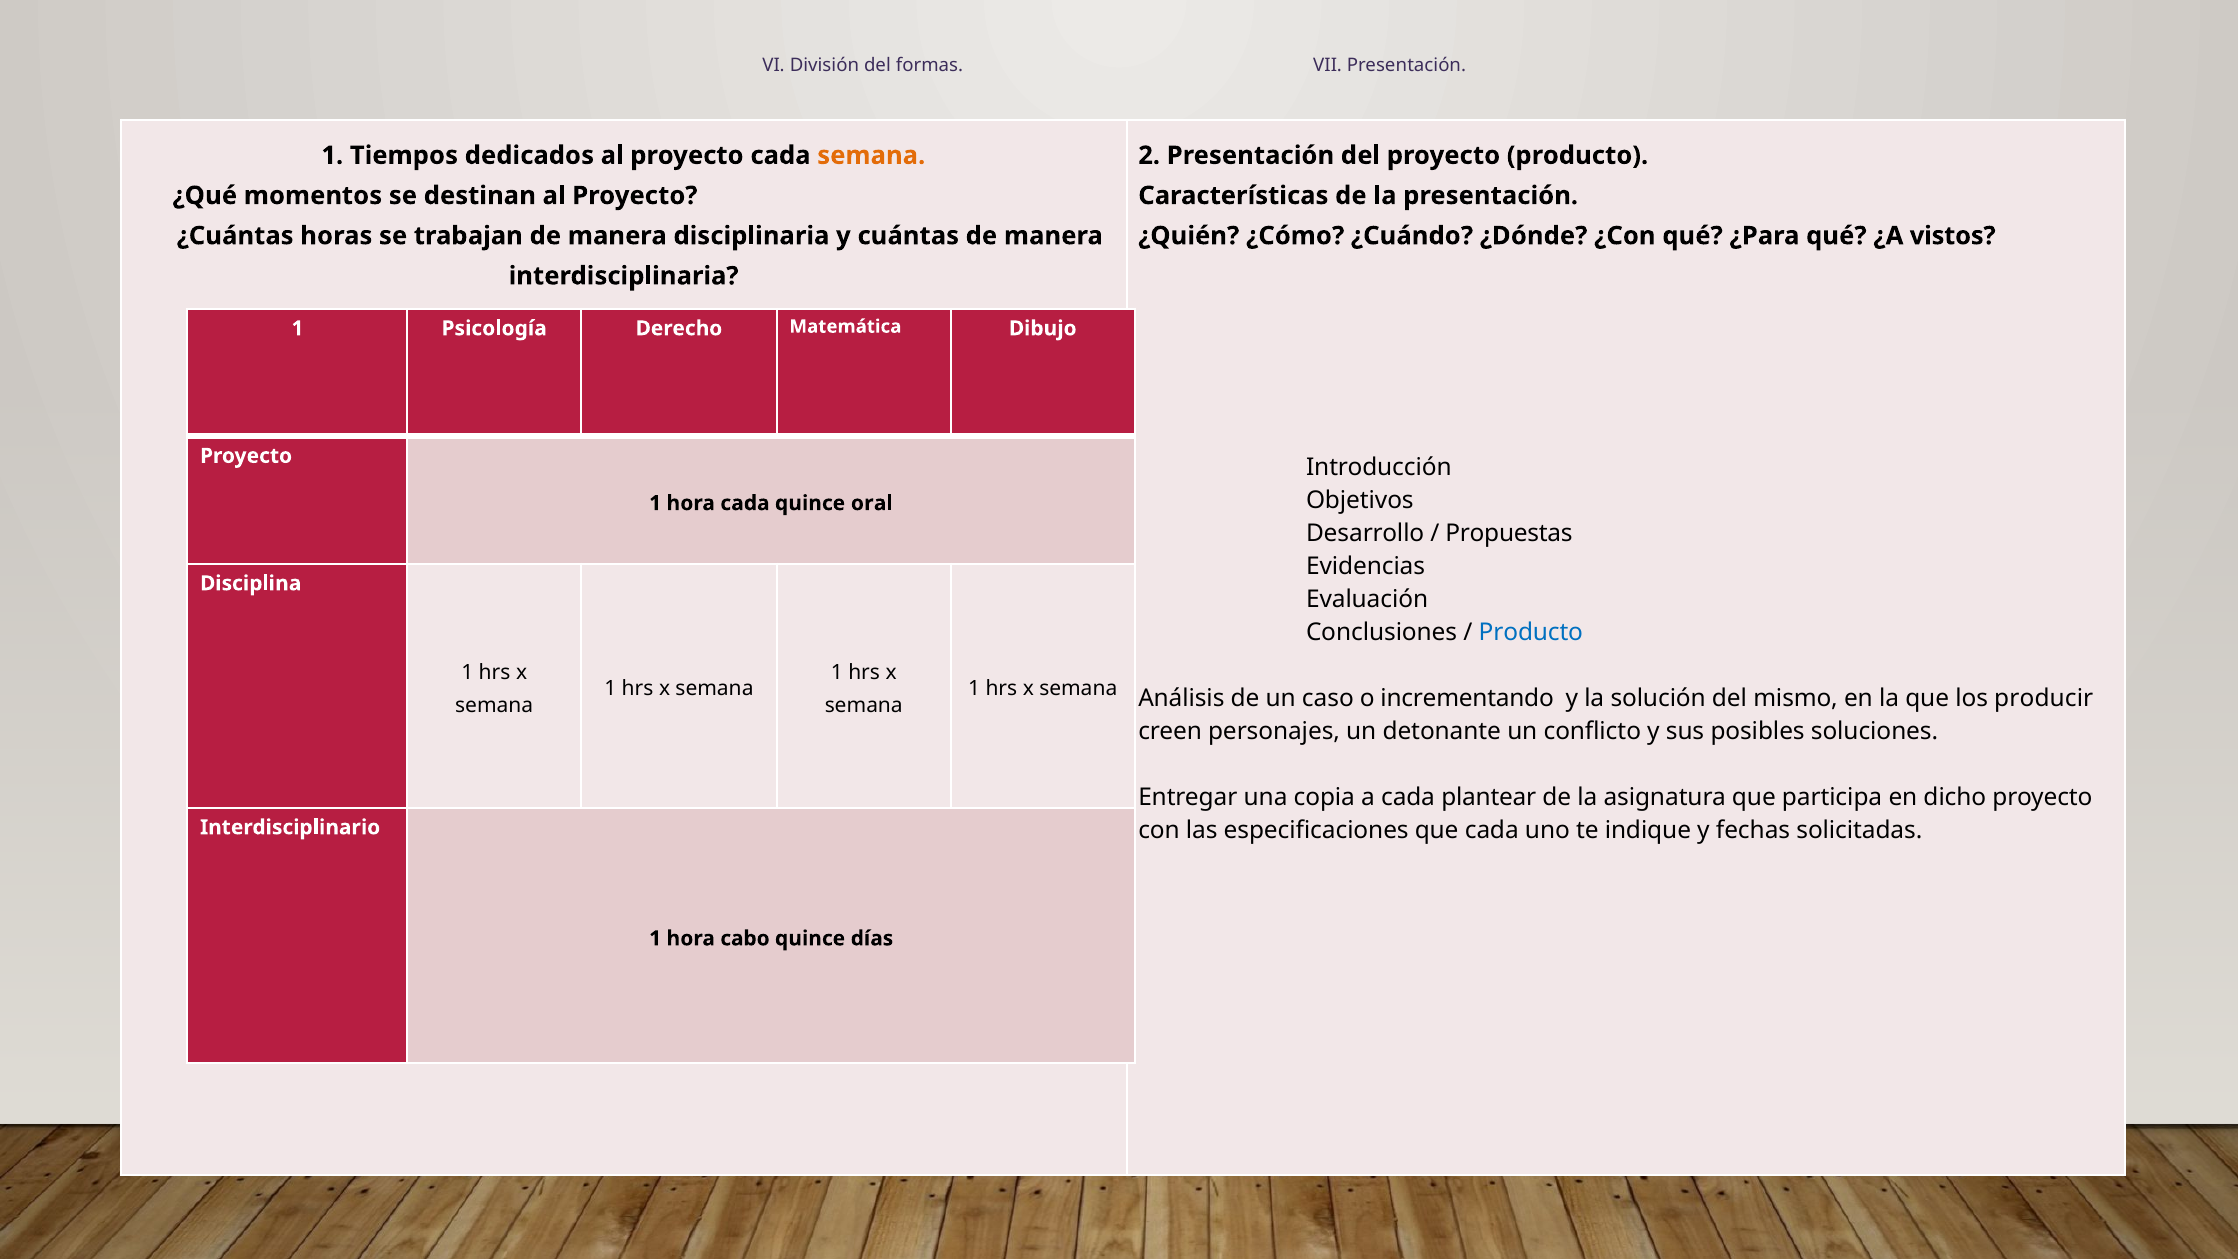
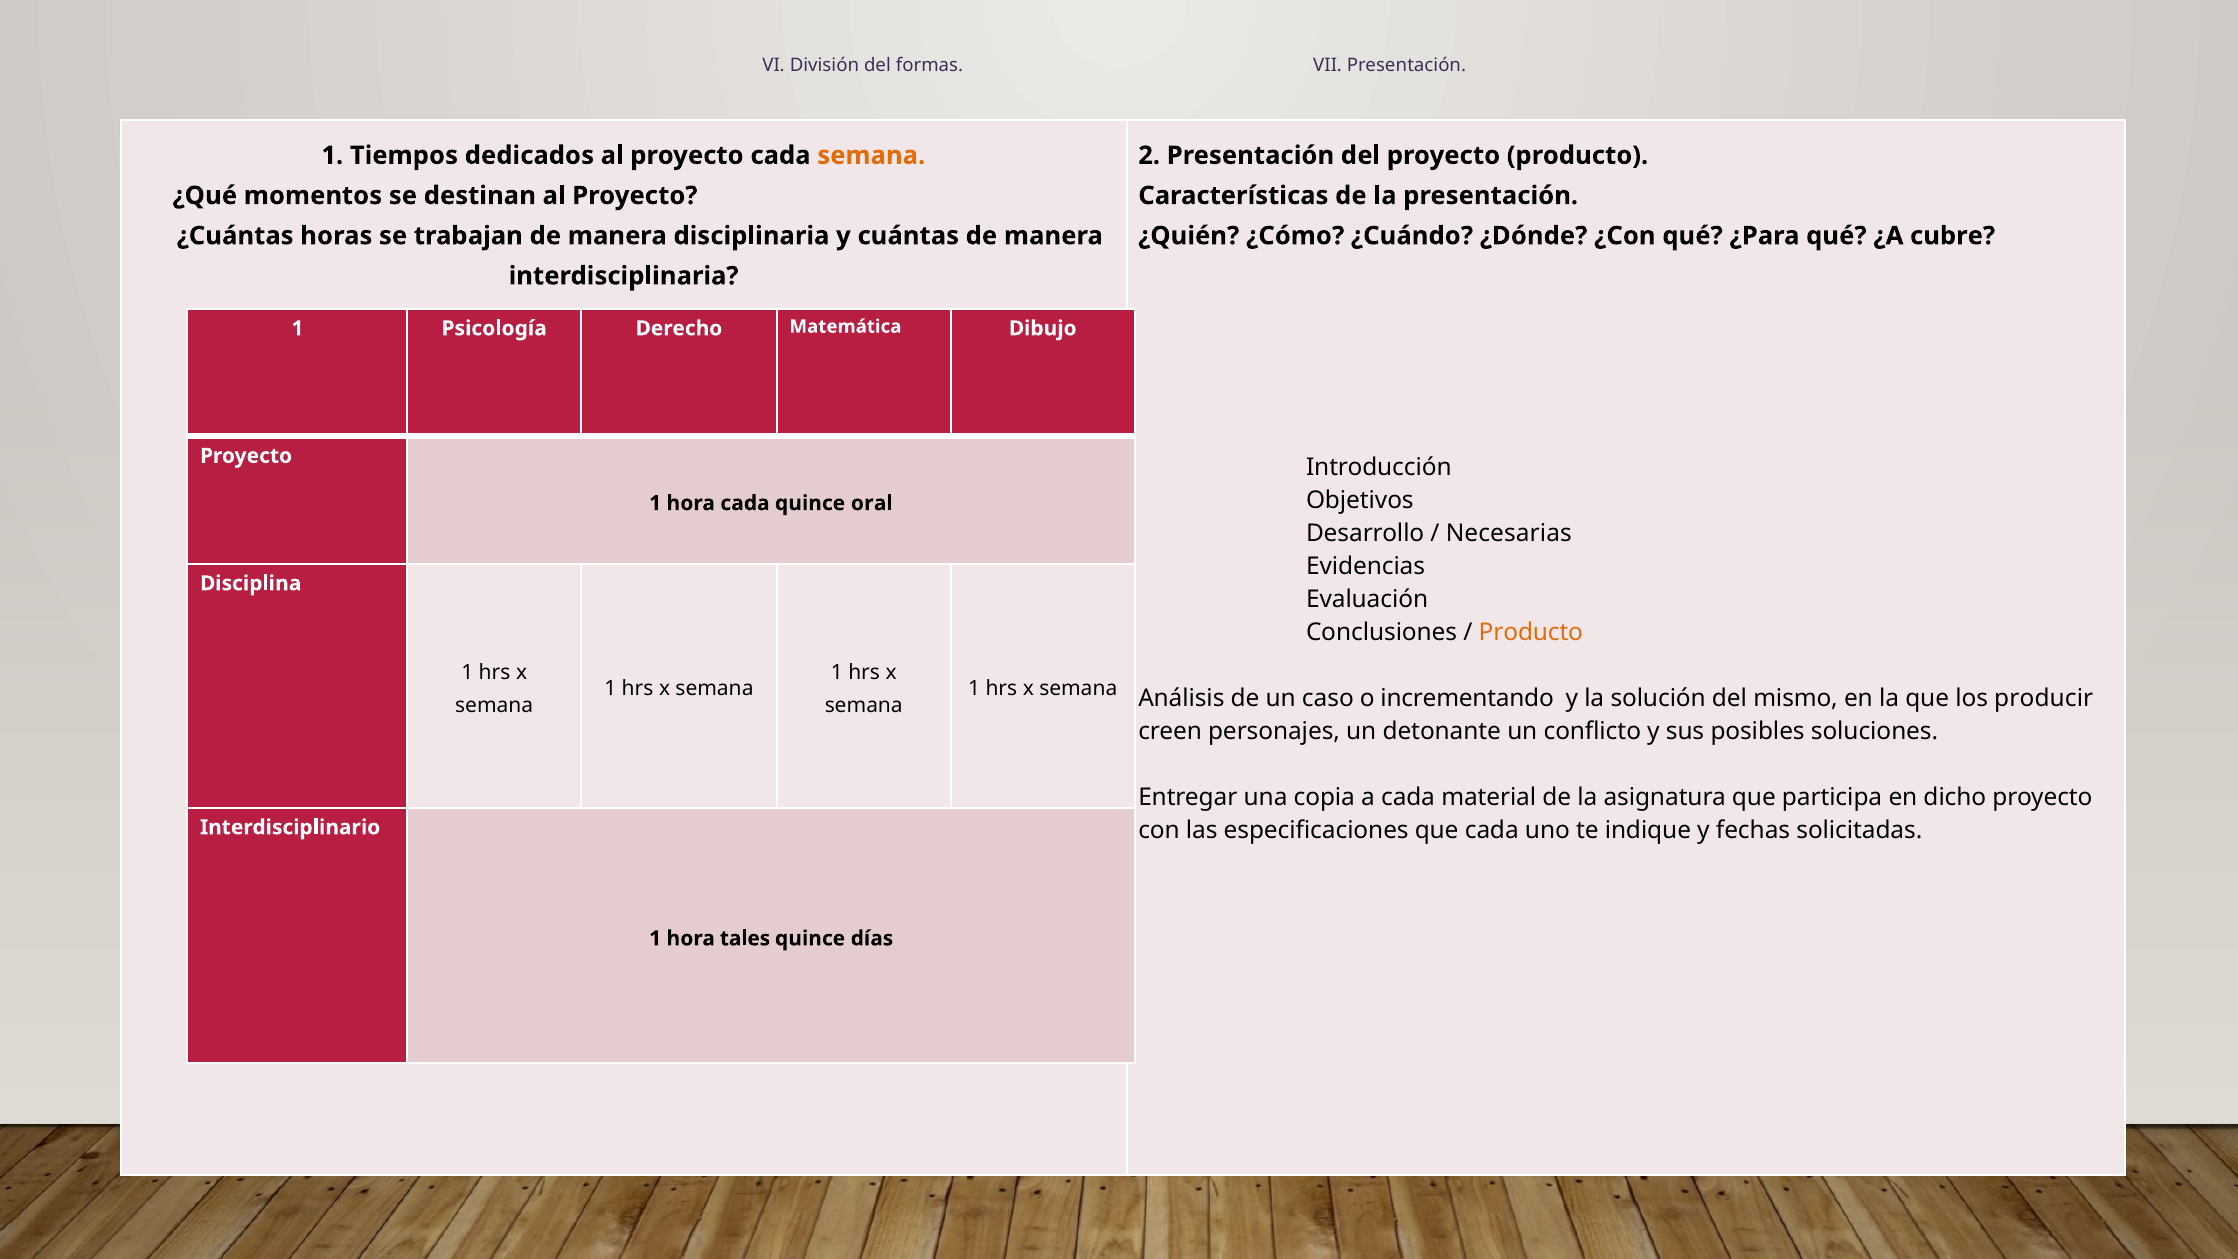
vistos: vistos -> cubre (1953, 236)
Propuestas: Propuestas -> Necesarias (1509, 533)
Producto colour: blue -> orange (1531, 632)
plantear: plantear -> material (1489, 798)
cabo: cabo -> tales (745, 938)
